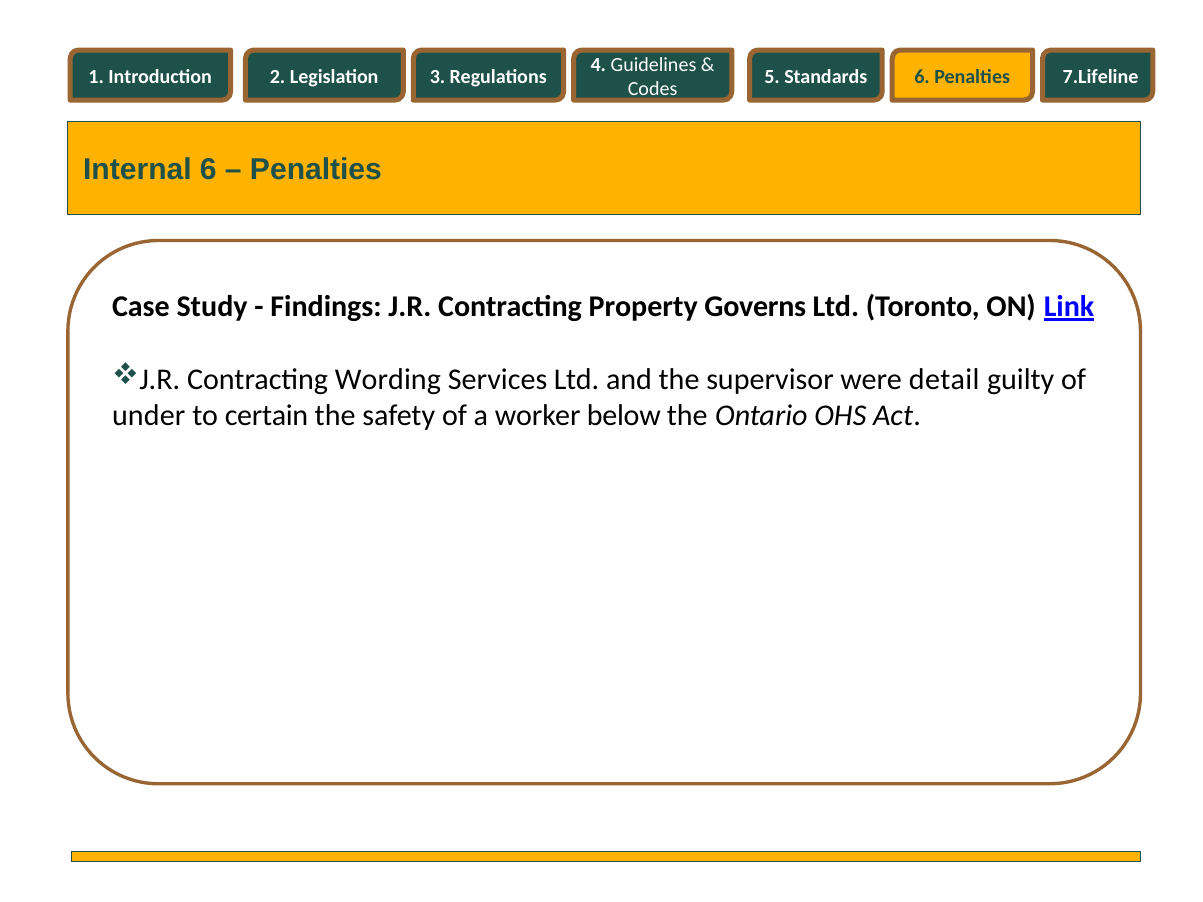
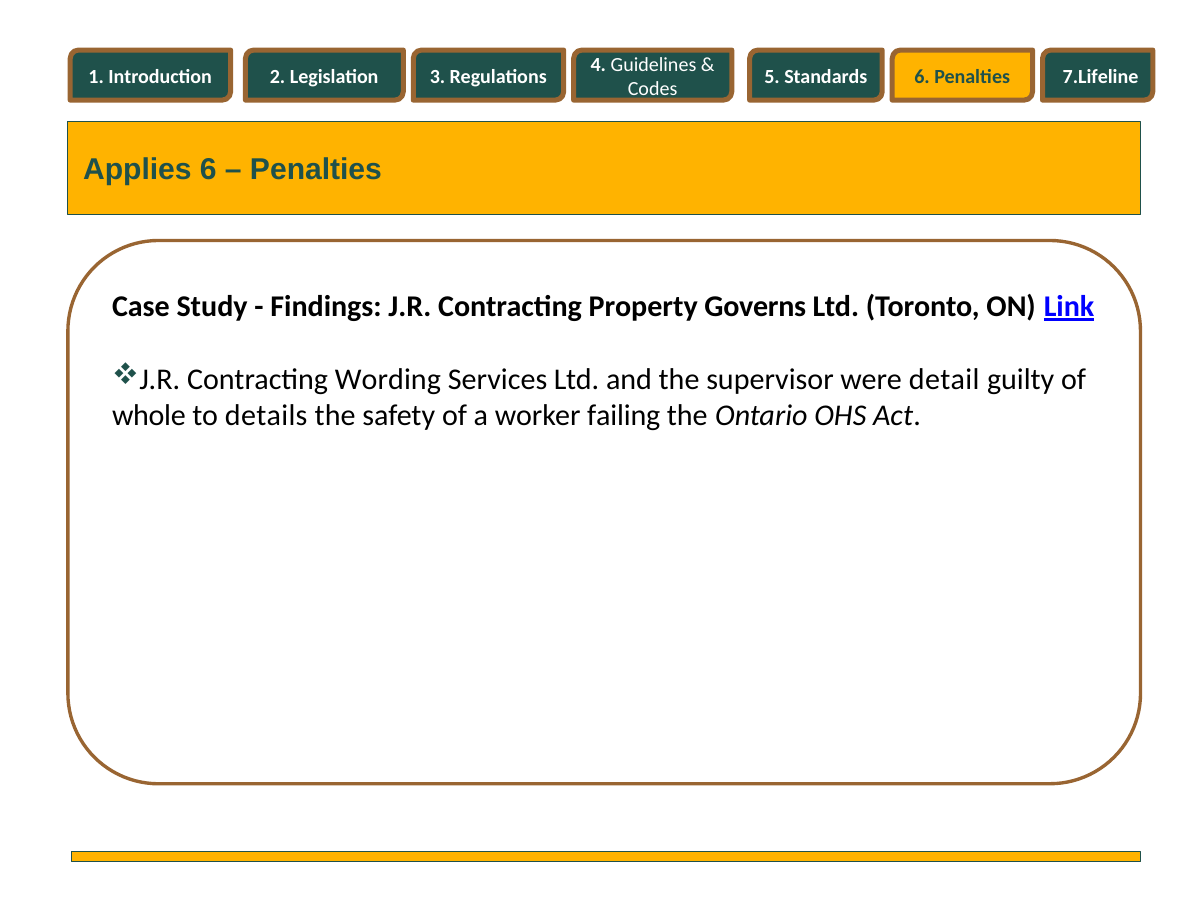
Internal: Internal -> Applies (137, 170)
under: under -> whole (149, 416)
certain: certain -> details (266, 416)
below: below -> failing (624, 416)
